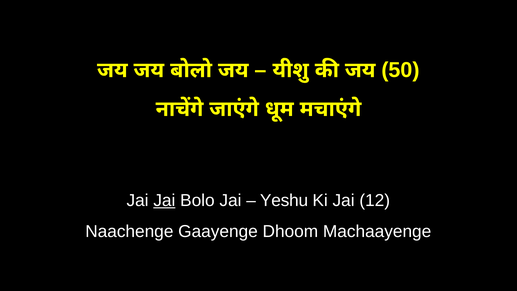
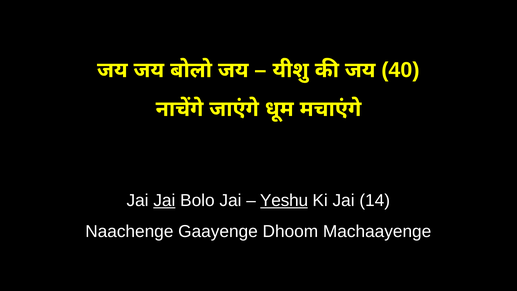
50: 50 -> 40 (401, 70)
Yeshu underline: none -> present (284, 200)
12: 12 -> 14 (375, 200)
